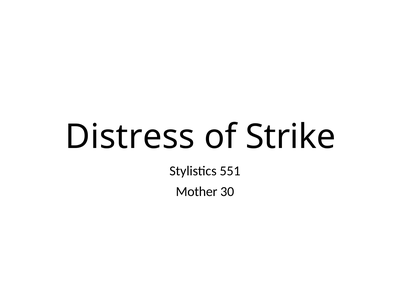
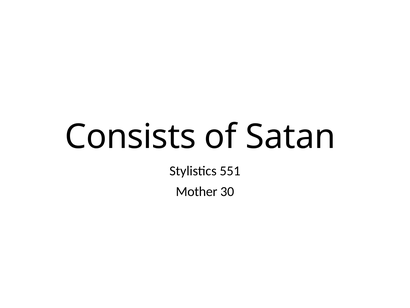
Distress: Distress -> Consists (130, 137)
Strike: Strike -> Satan (291, 137)
